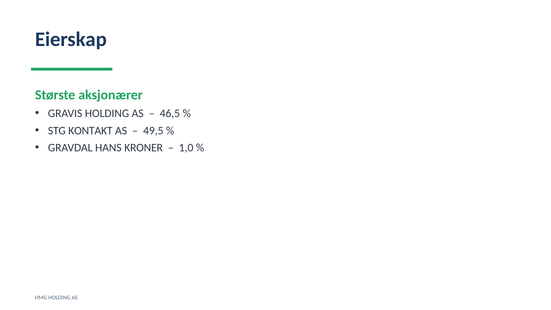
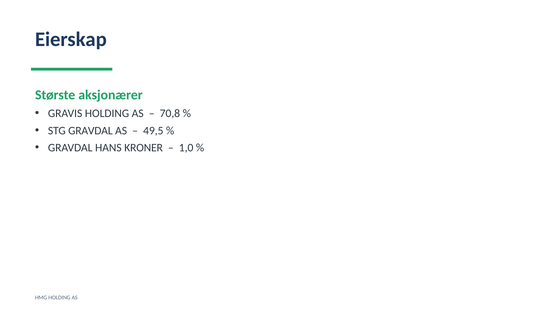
46,5: 46,5 -> 70,8 (170, 113)
STG KONTAKT: KONTAKT -> GRAVDAL (90, 131)
